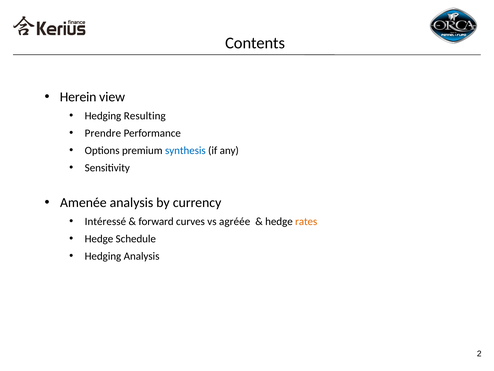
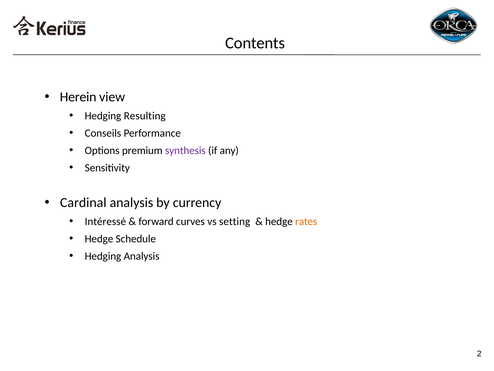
Prendre: Prendre -> Conseils (103, 133)
synthesis colour: blue -> purple (185, 150)
Amenée: Amenée -> Cardinal (83, 202)
agréée: agréée -> setting (235, 221)
